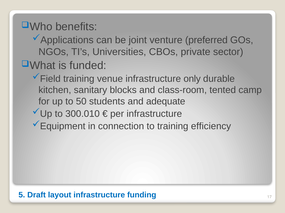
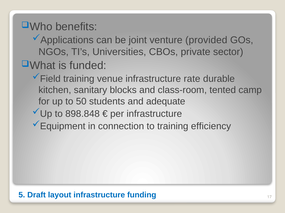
preferred: preferred -> provided (206, 40)
only: only -> rate (192, 79)
300.010: 300.010 -> 898.848 (83, 114)
